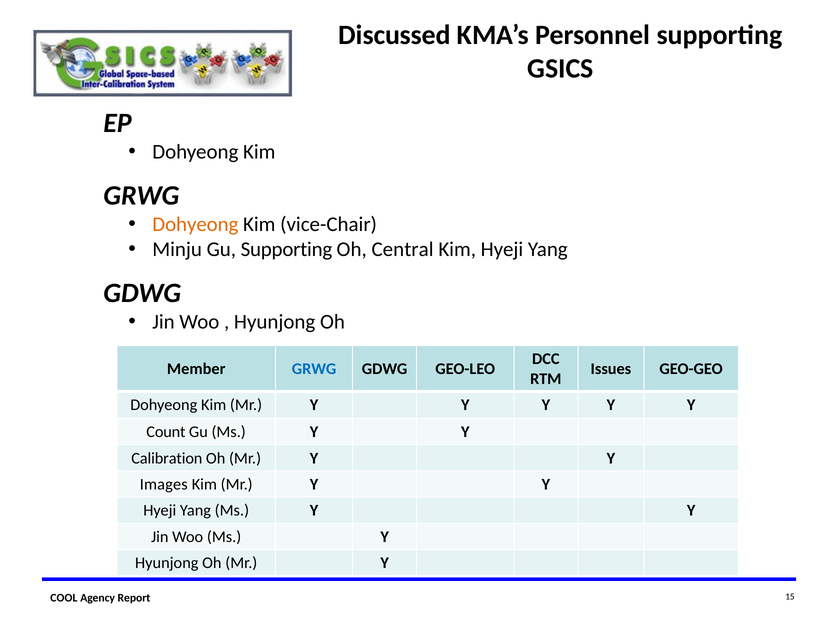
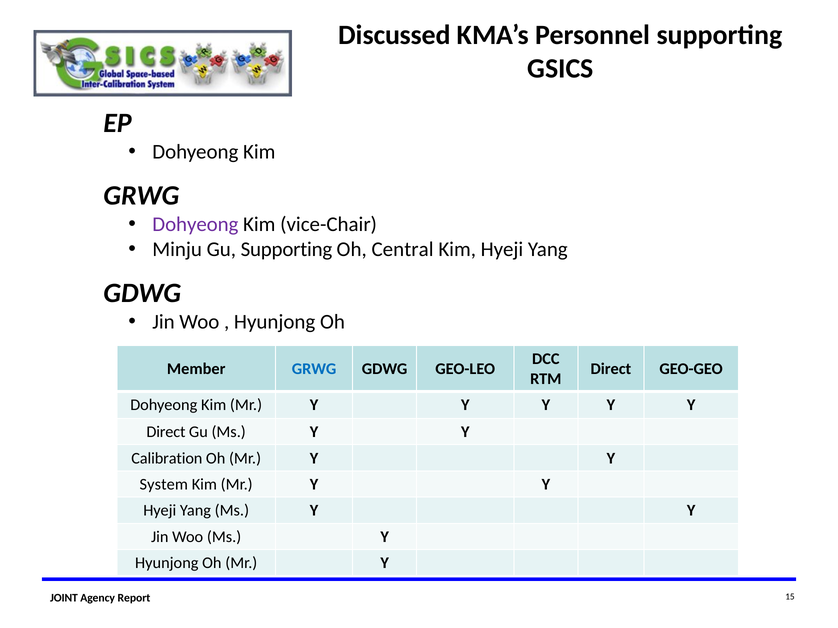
Dohyeong colour: orange -> purple (195, 225)
Issues: Issues -> Direct (611, 369)
Count: Count -> Direct (166, 432)
Images: Images -> System (164, 485)
COOL: COOL -> JOINT (64, 599)
